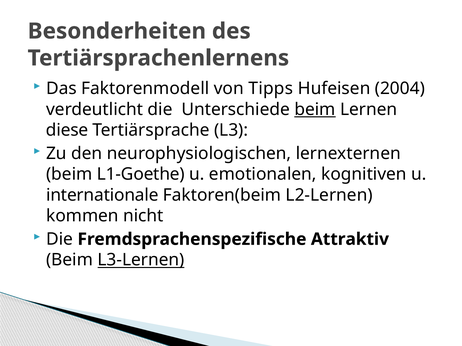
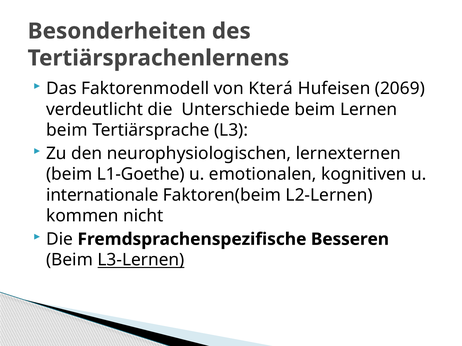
Tipps: Tipps -> Která (271, 89)
2004: 2004 -> 2069 (400, 89)
beim underline: present -> none (315, 110)
diese: diese -> beim (67, 130)
Attraktiv: Attraktiv -> Besseren (350, 240)
